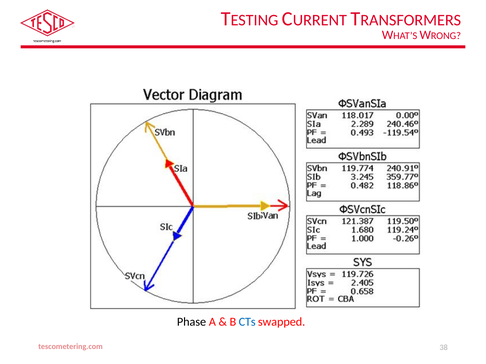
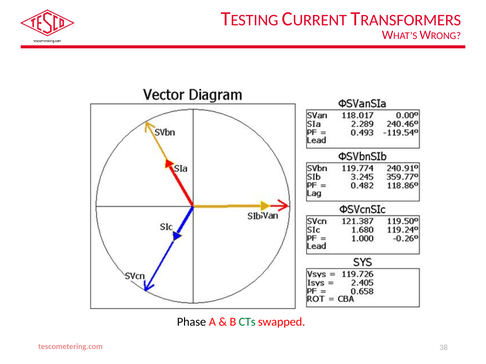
CTs colour: blue -> green (247, 322)
